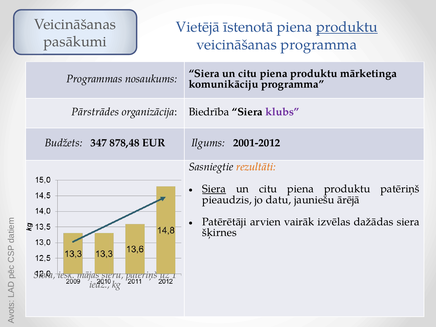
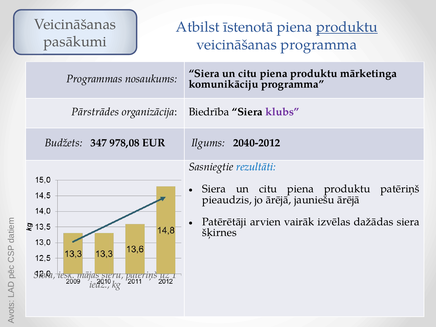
Vietējā: Vietējā -> Atbilst (198, 27)
878,48: 878,48 -> 978,08 (125, 143)
2001-2012: 2001-2012 -> 2040-2012 (257, 143)
rezultāti colour: orange -> blue (256, 167)
Siera underline: present -> none (214, 189)
jo datu: datu -> ārējā (279, 200)
